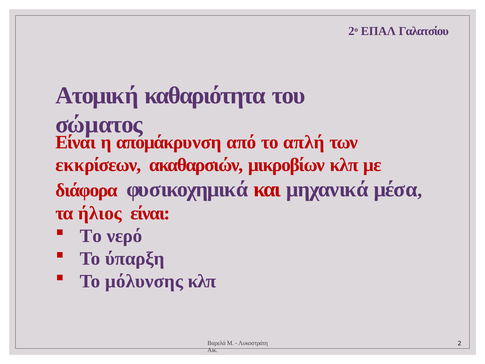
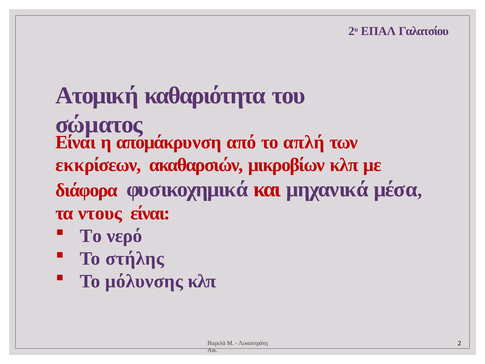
ήλιος: ήλιος -> ντους (100, 213)
ύπαρξη: ύπαρξη -> στήλης (135, 258)
